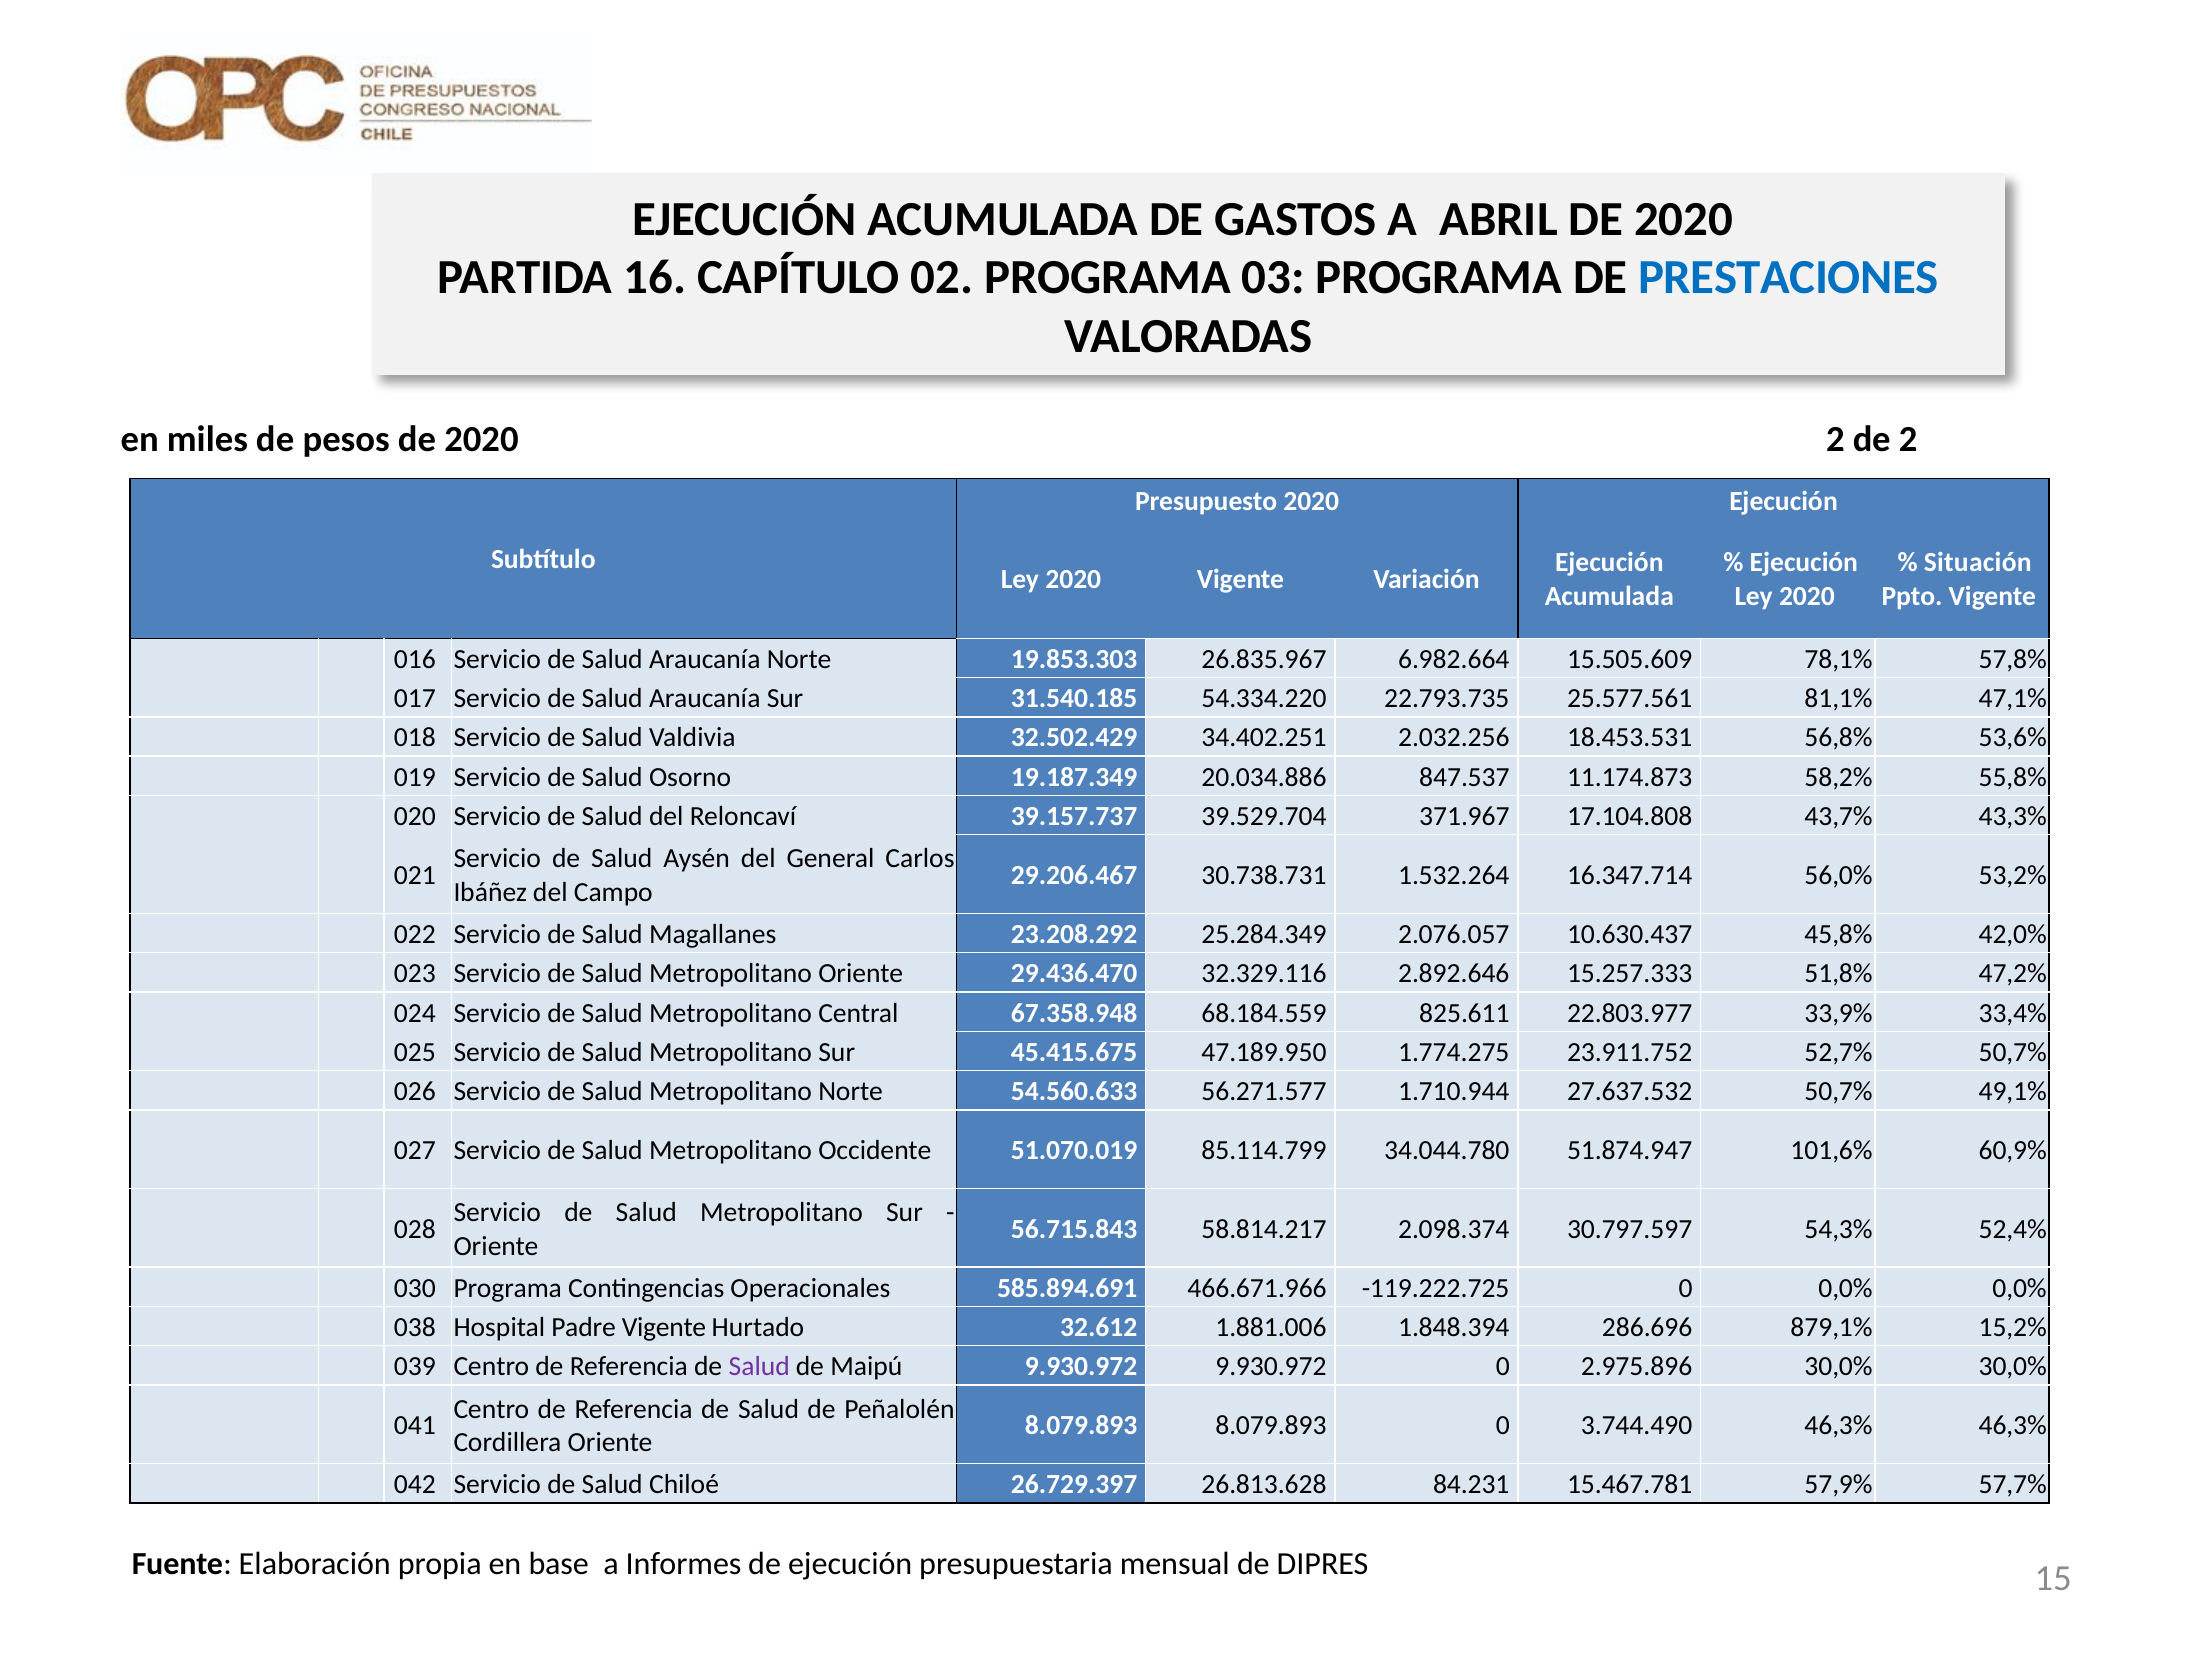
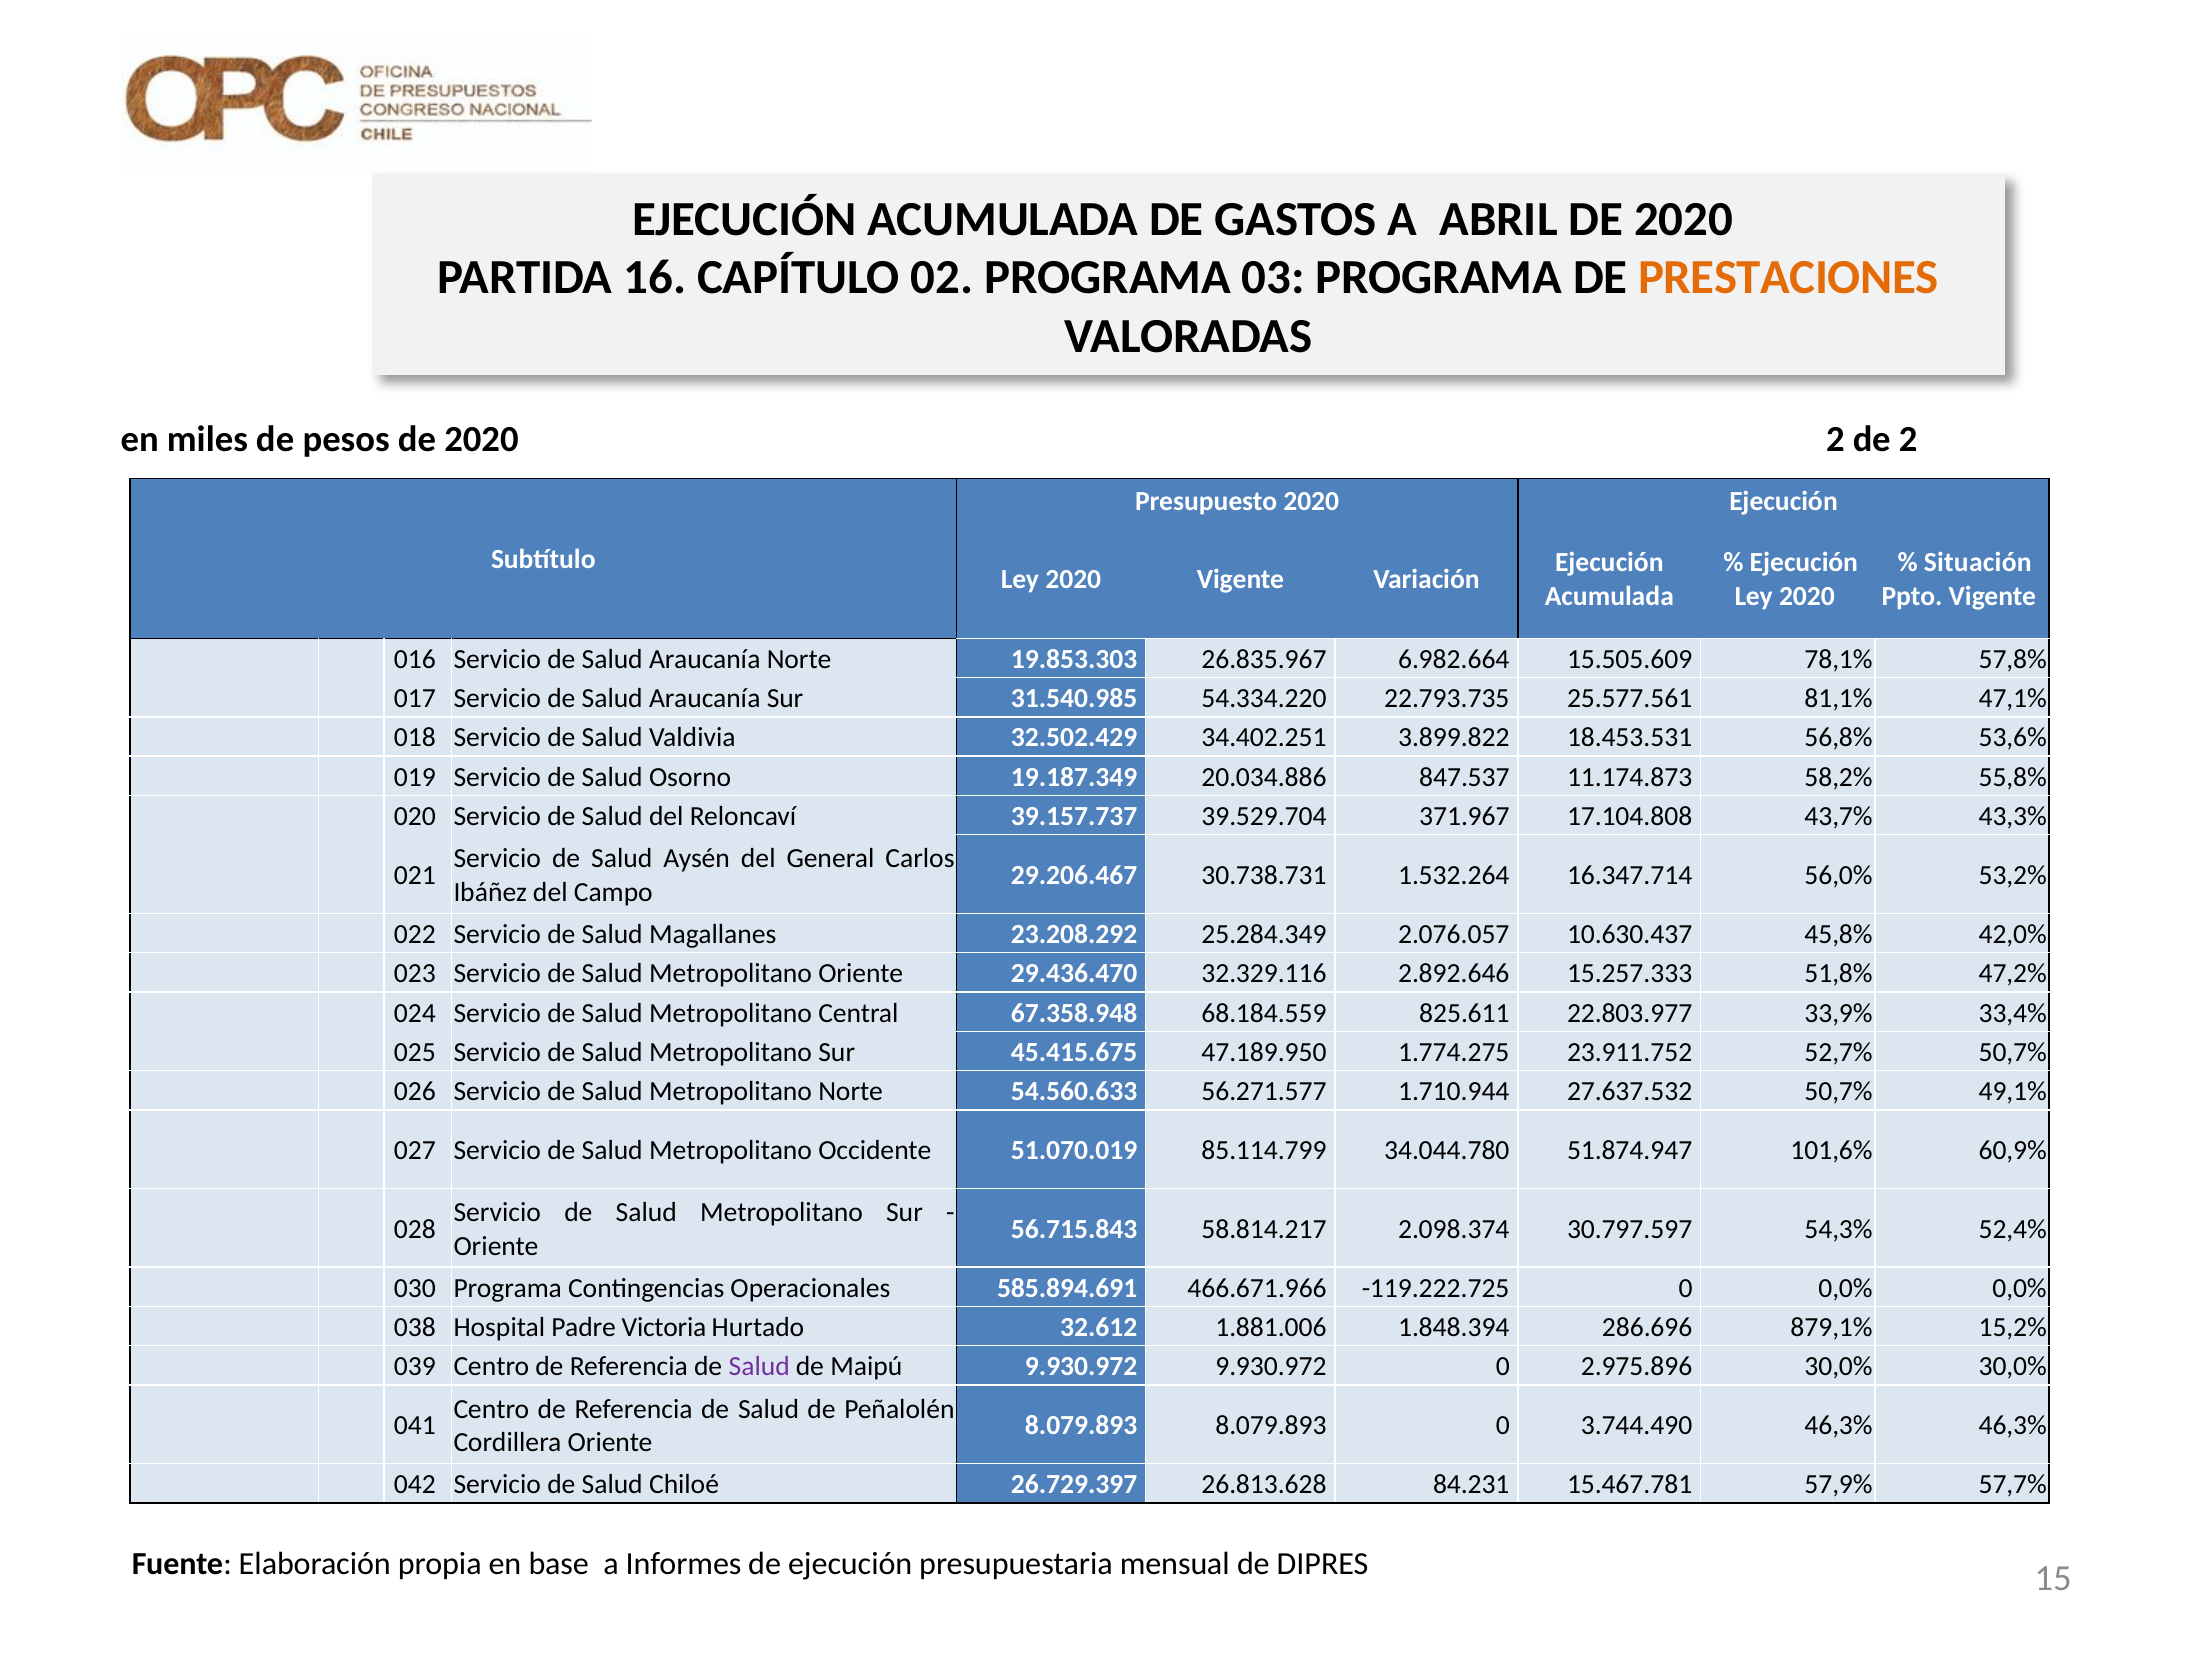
PRESTACIONES colour: blue -> orange (1788, 278)
31.540.185: 31.540.185 -> 31.540.985 (1074, 699)
2.032.256: 2.032.256 -> 3.899.822 (1454, 738)
Padre Vigente: Vigente -> Victoria (664, 1327)
